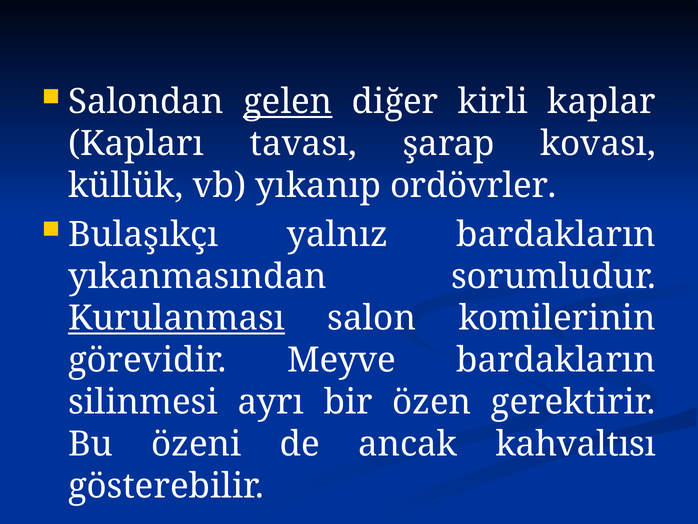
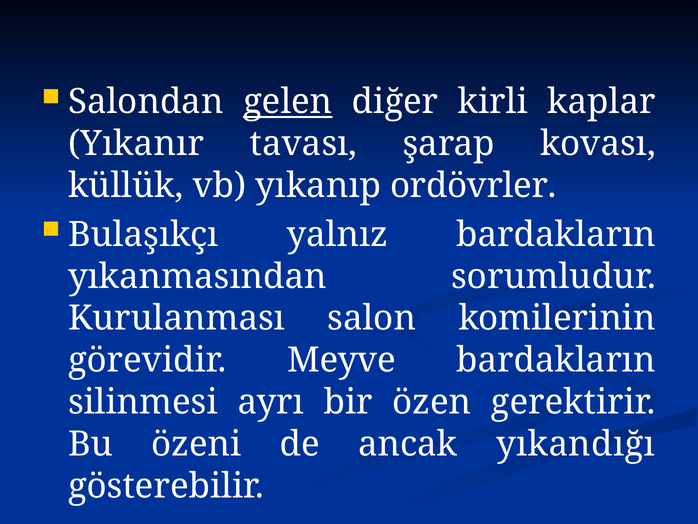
Kapları: Kapları -> Yıkanır (136, 144)
Kurulanması underline: present -> none (177, 318)
kahvaltısı: kahvaltısı -> yıkandığı (576, 444)
